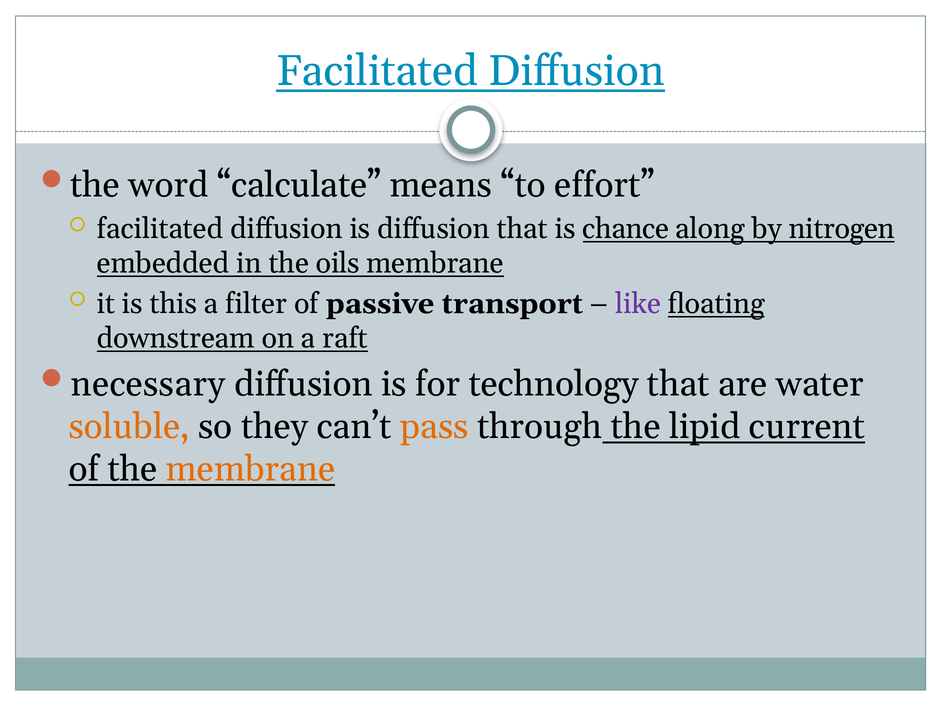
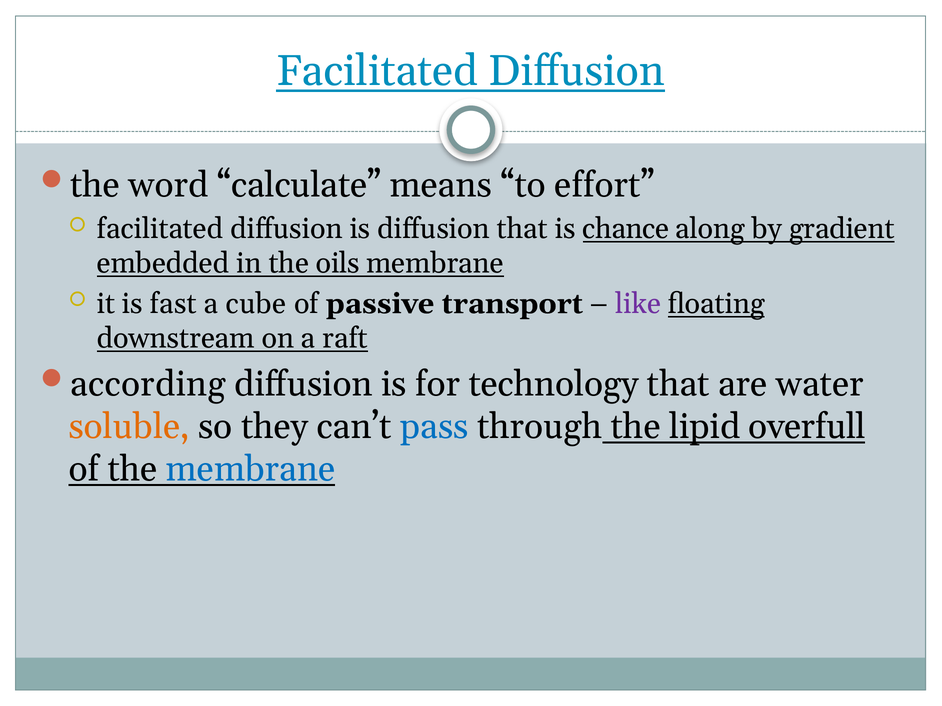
nitrogen: nitrogen -> gradient (842, 229)
this: this -> fast (173, 304)
filter: filter -> cube (256, 304)
necessary: necessary -> according (148, 384)
pass colour: orange -> blue (434, 427)
current: current -> overfull (807, 427)
membrane colour: orange -> blue (251, 469)
